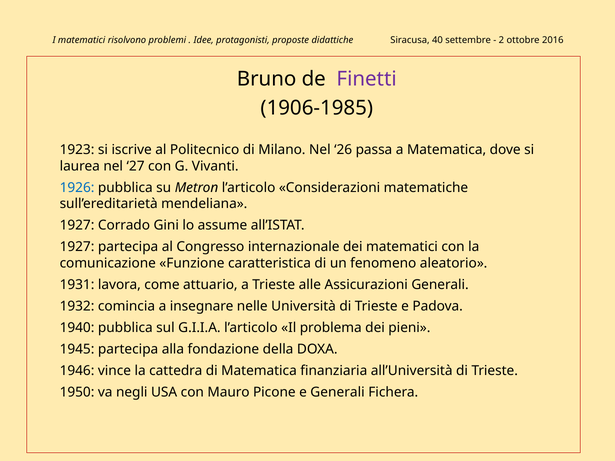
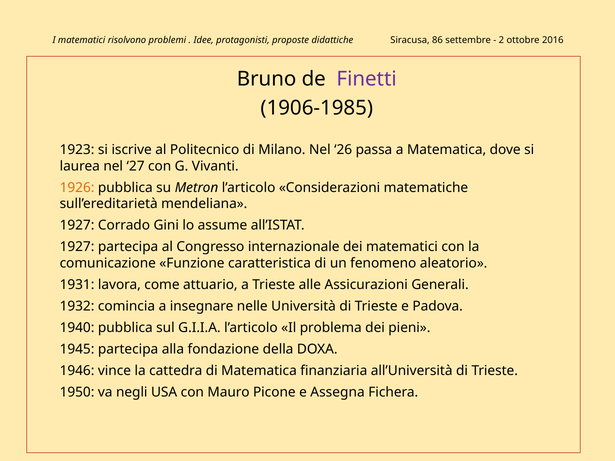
40: 40 -> 86 (437, 40)
1926 colour: blue -> orange (77, 188)
e Generali: Generali -> Assegna (338, 393)
